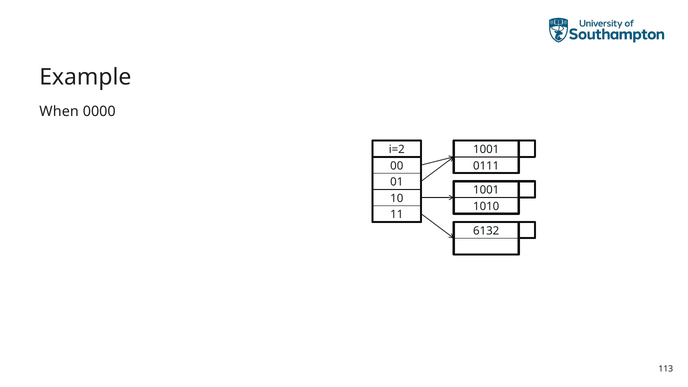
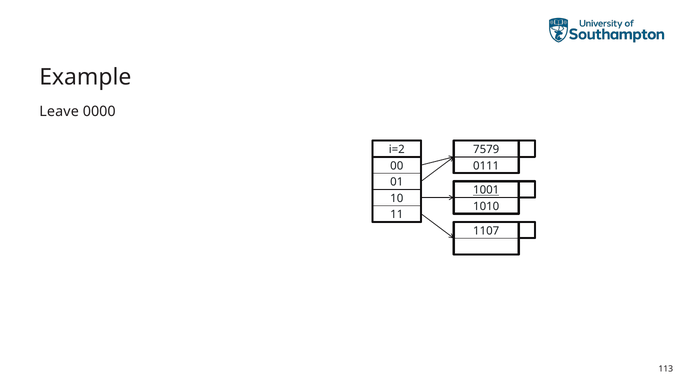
When: When -> Leave (59, 112)
1001: 1001 -> 7579 (486, 150)
1001 underline: none -> present (486, 190)
6132: 6132 -> 1107 (486, 231)
